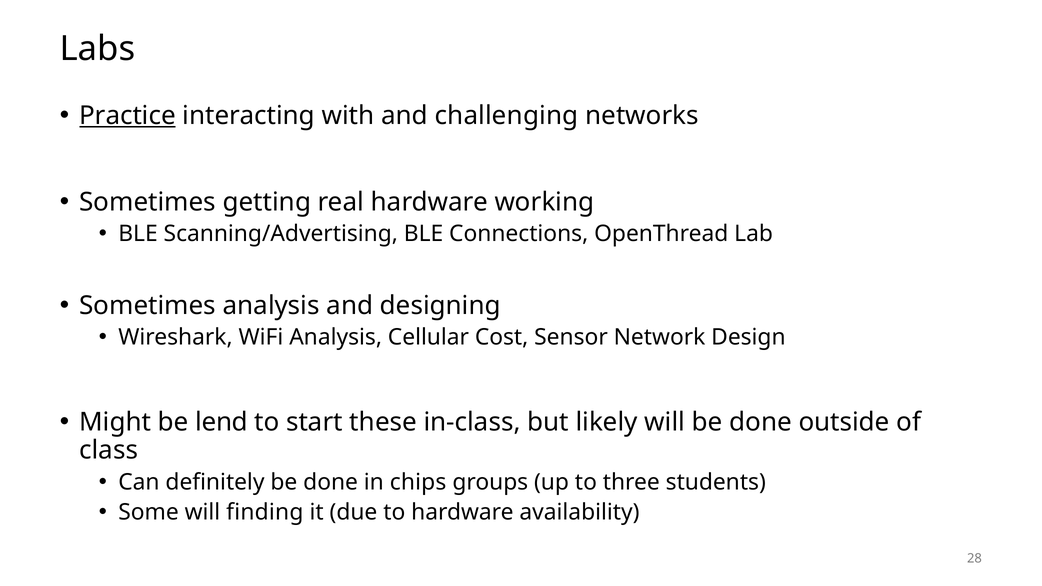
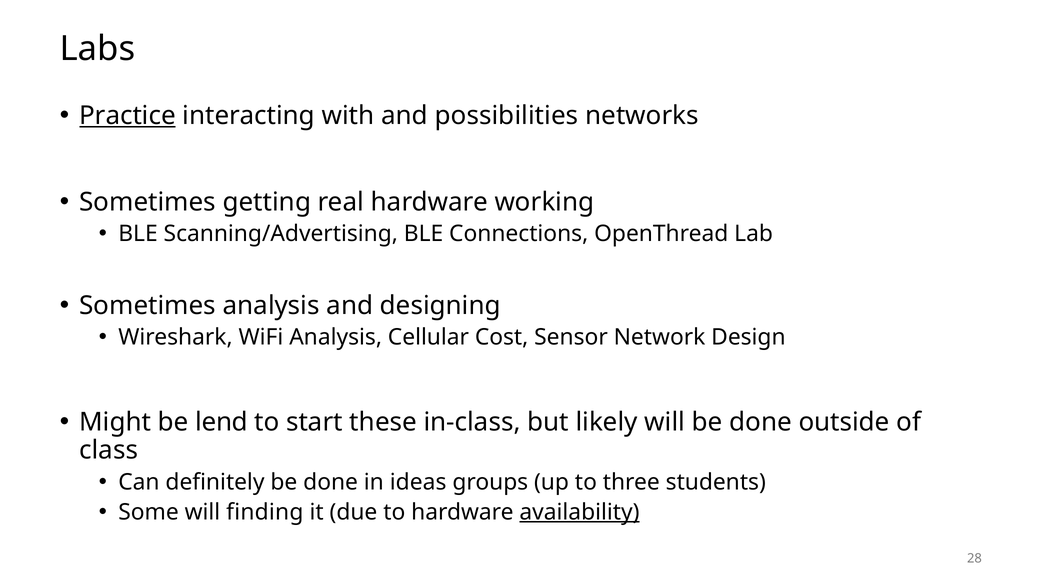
challenging: challenging -> possibilities (507, 116)
chips: chips -> ideas (418, 482)
availability underline: none -> present (579, 512)
